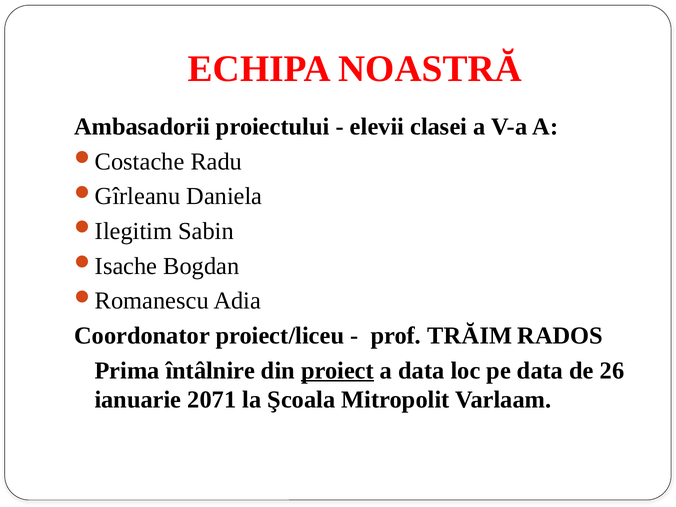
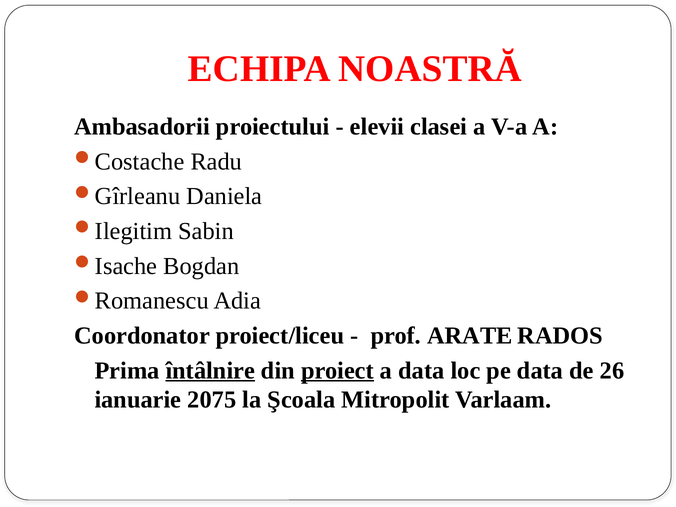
TRĂIM: TRĂIM -> ARATE (470, 336)
întâlnire underline: none -> present (210, 370)
2071: 2071 -> 2075 (212, 400)
